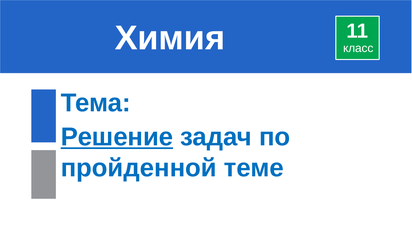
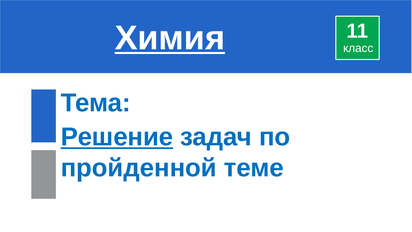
Химия underline: none -> present (170, 38)
